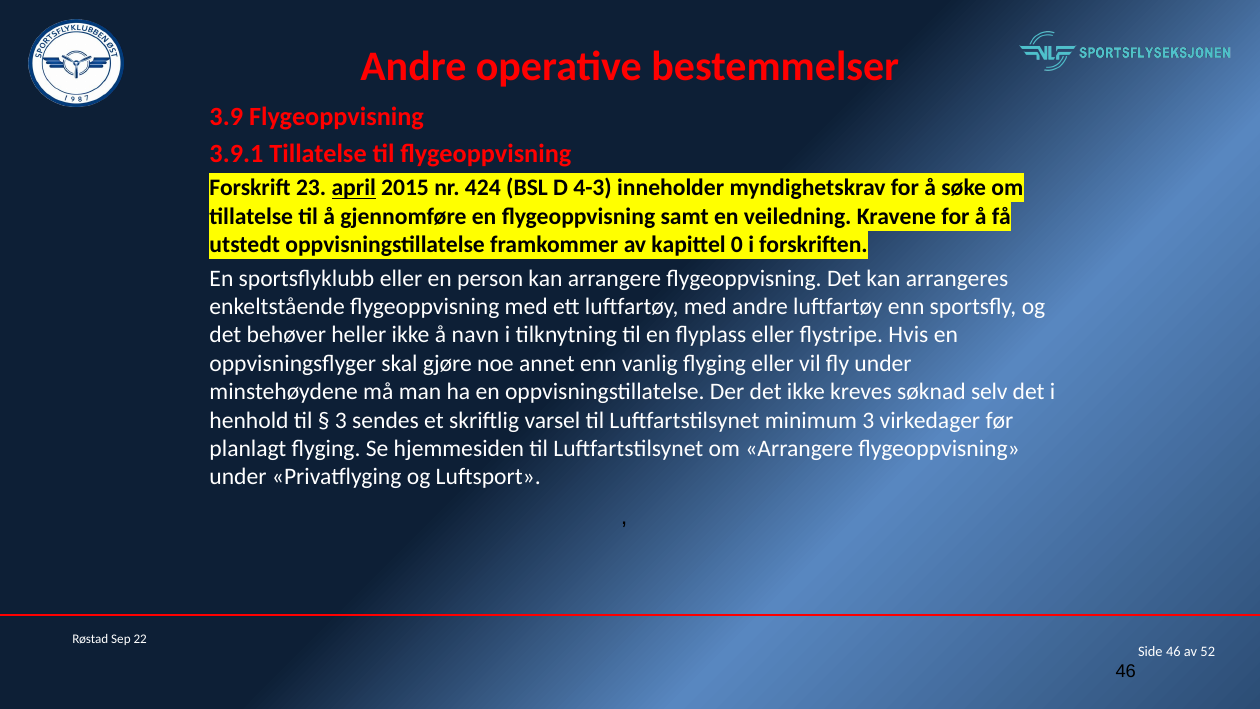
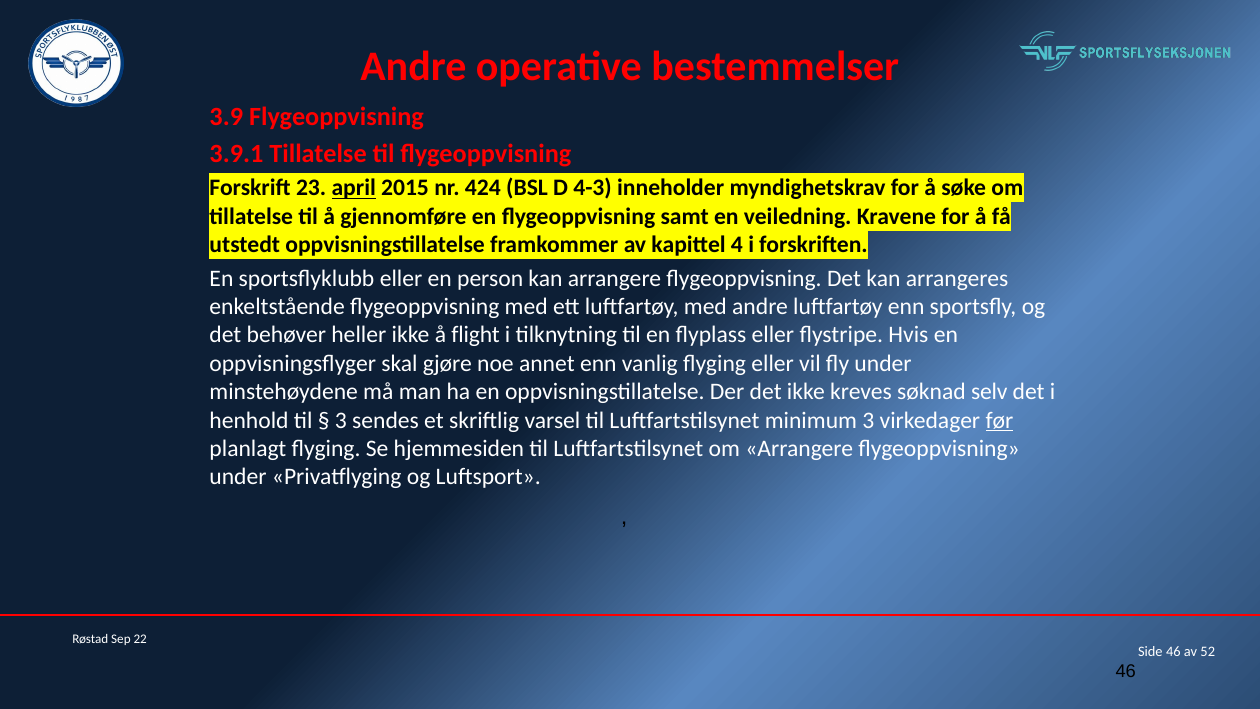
0: 0 -> 4 (737, 245)
navn: navn -> flight (476, 335)
før underline: none -> present (999, 420)
